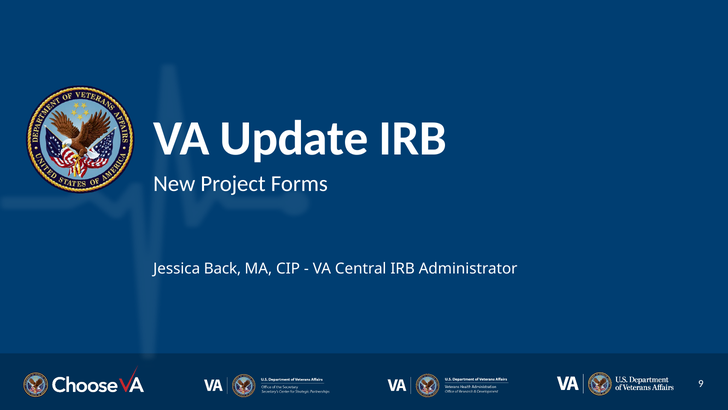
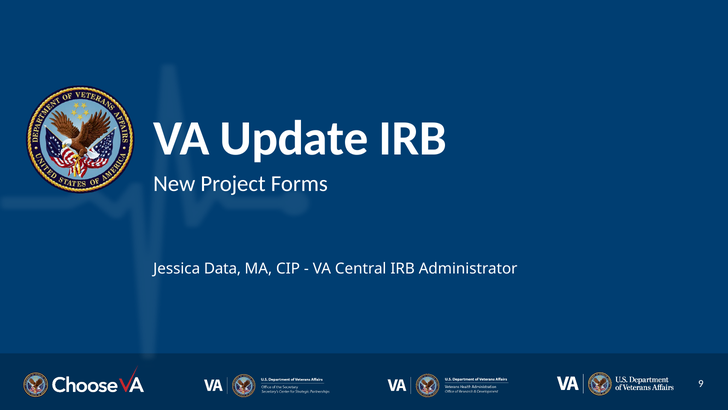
Back: Back -> Data (222, 268)
